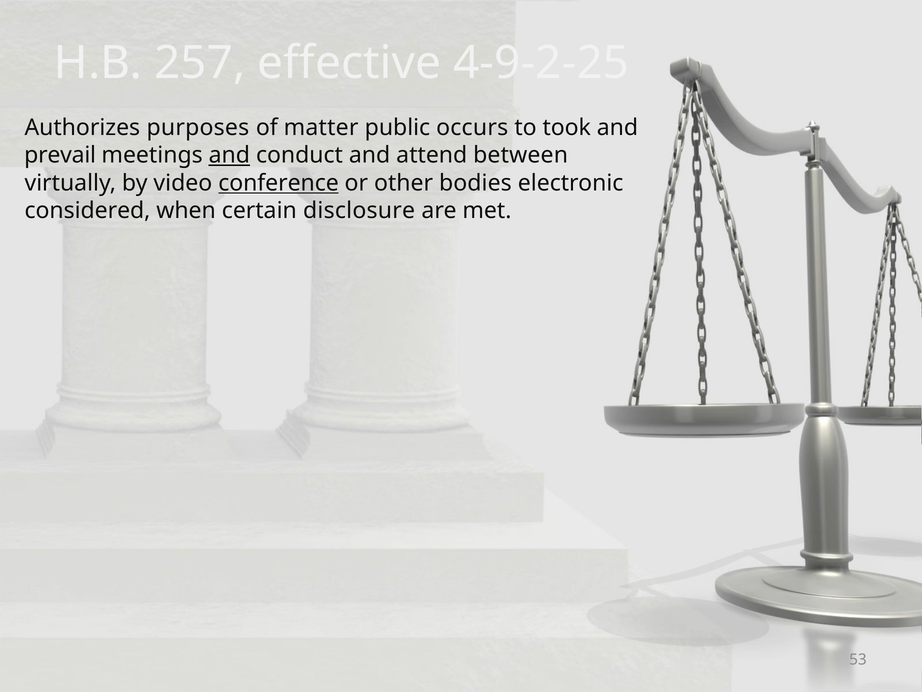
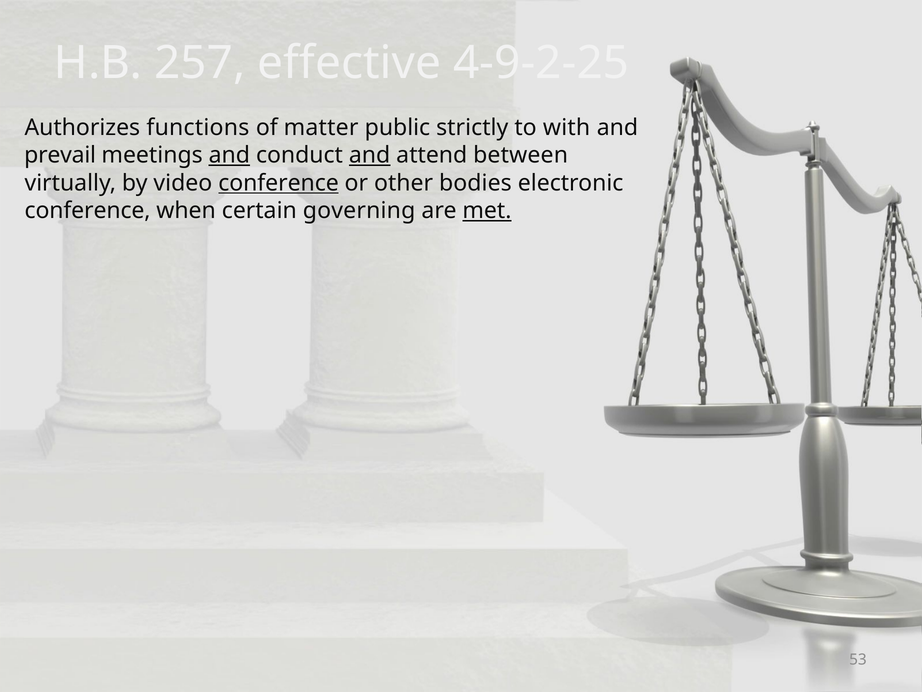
purposes: purposes -> functions (198, 128)
occurs: occurs -> strictly (472, 128)
took: took -> with (567, 128)
and underline: none -> present (370, 155)
considered: considered -> conference (88, 211)
disclosure: disclosure -> governing (359, 211)
met underline: none -> present (487, 211)
